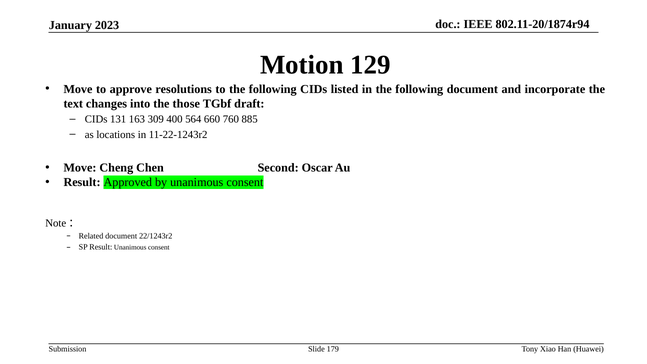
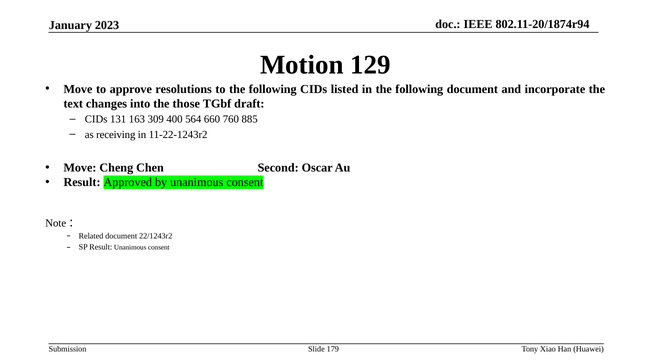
locations: locations -> receiving (116, 134)
